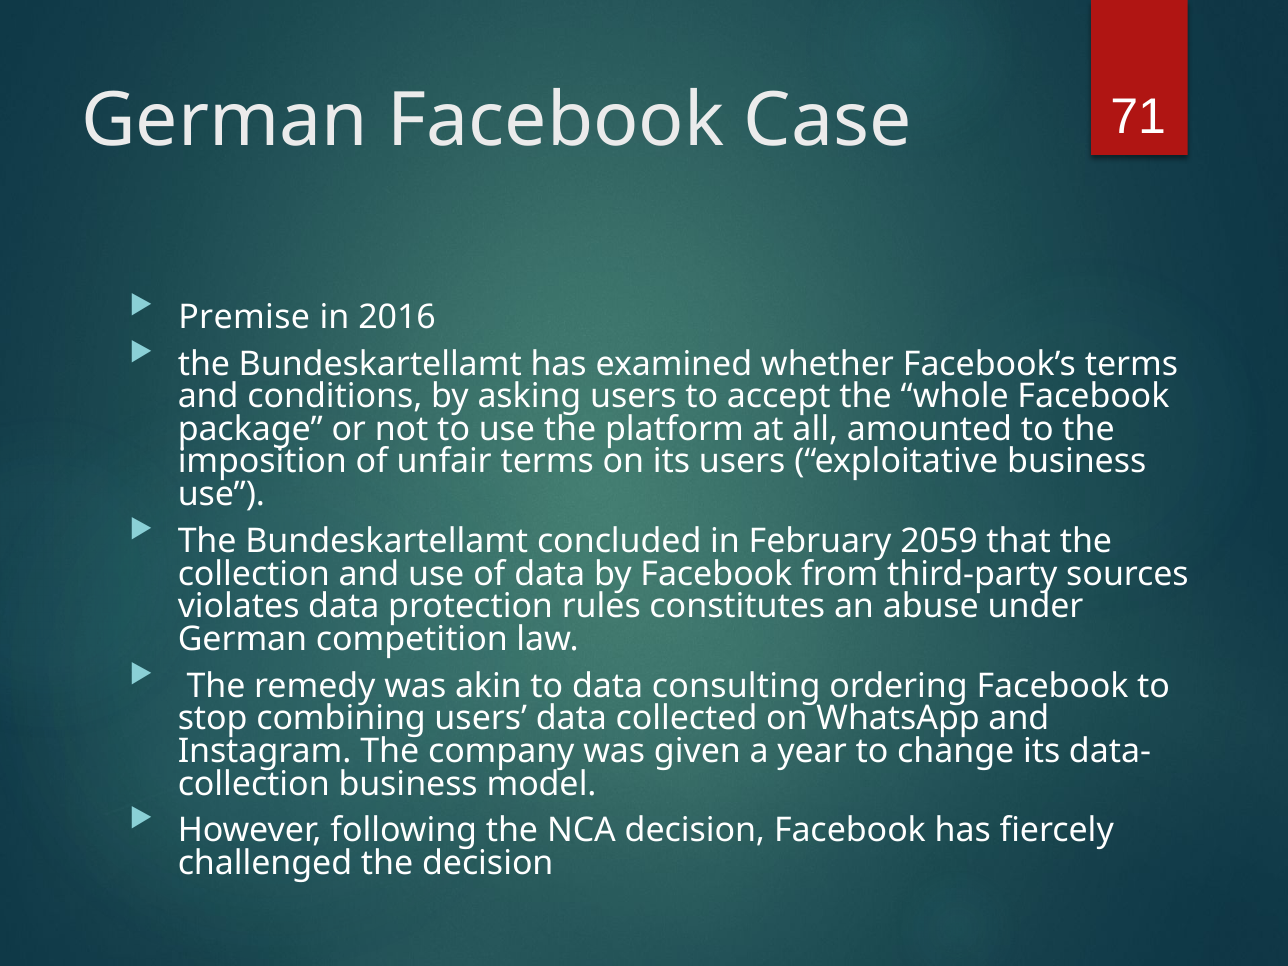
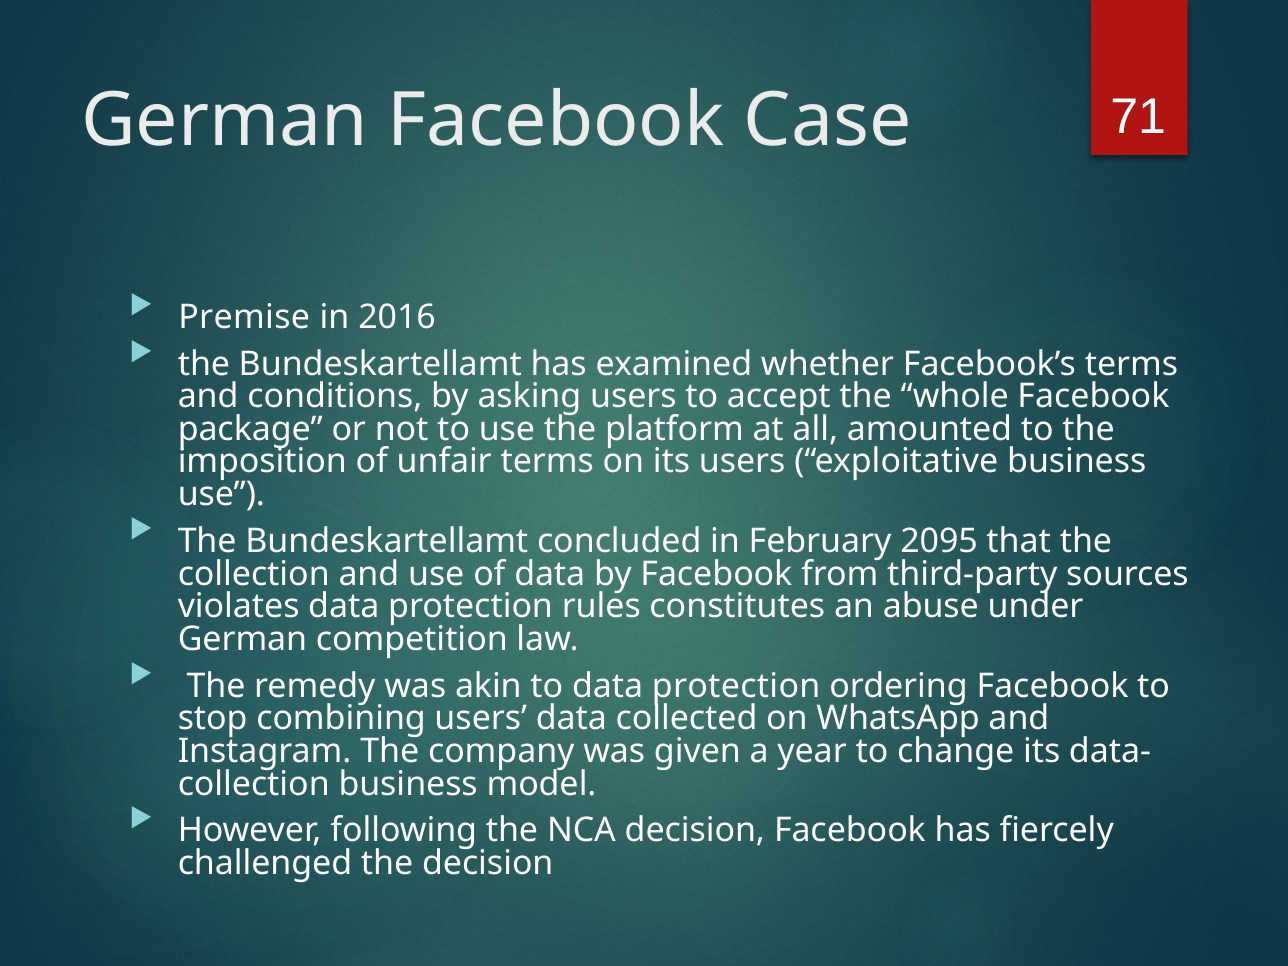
2059: 2059 -> 2095 (939, 541)
to data consulting: consulting -> protection (736, 686)
